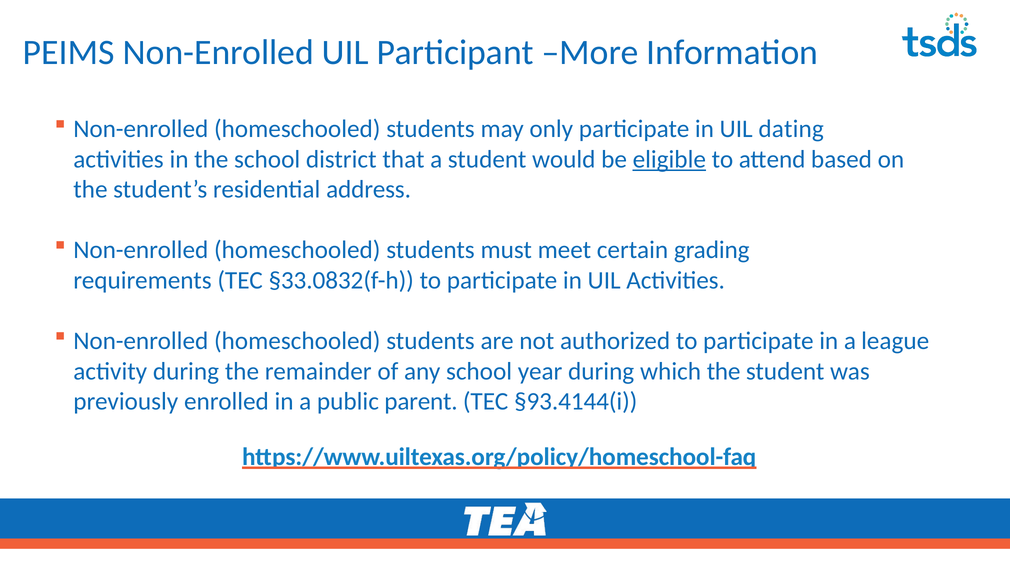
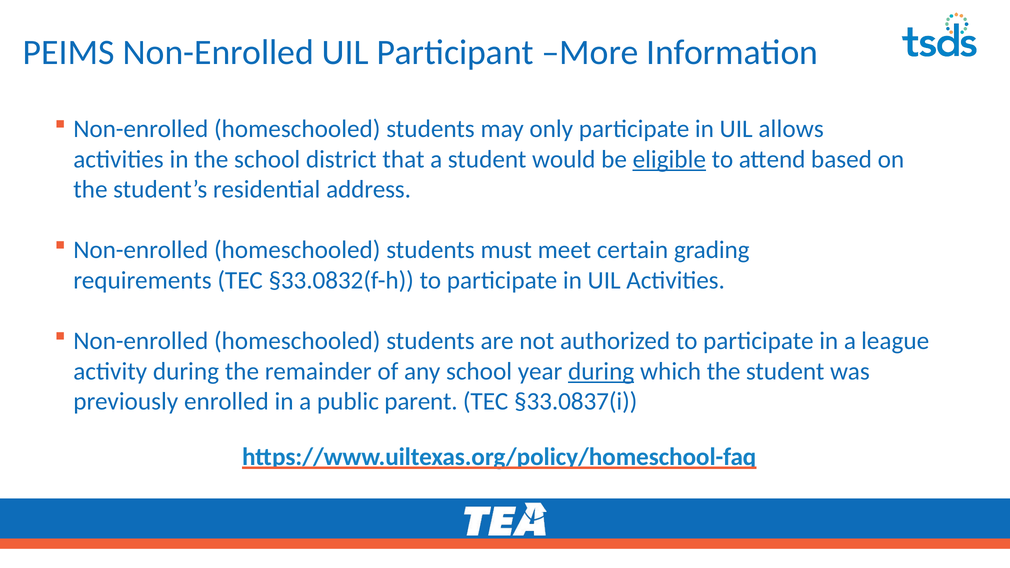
dating: dating -> allows (791, 129)
during underline: none -> present (601, 371)
§93.4144(i: §93.4144(i -> §33.0837(i (576, 402)
